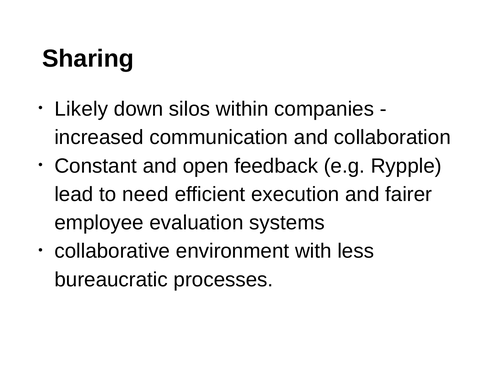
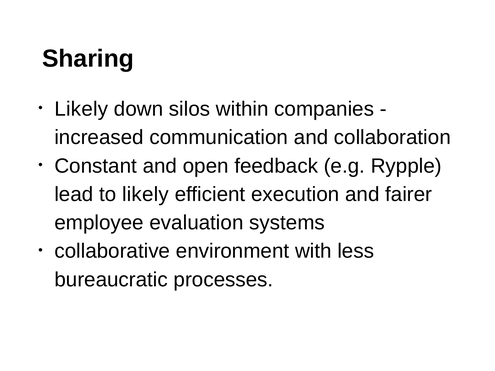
to need: need -> likely (145, 194)
